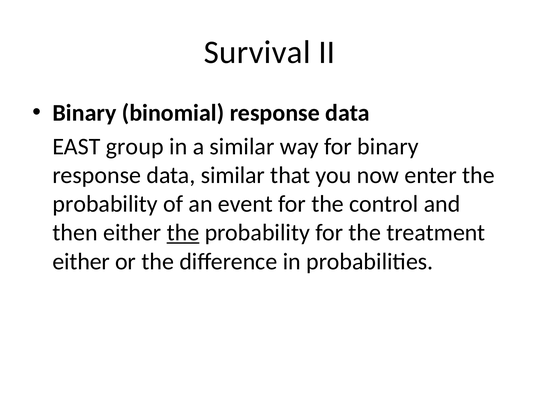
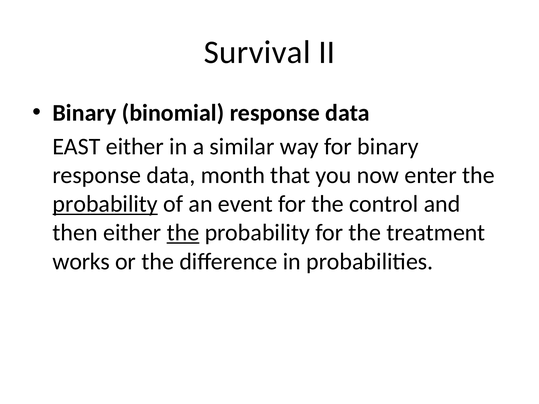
EAST group: group -> either (135, 147)
data similar: similar -> month (233, 175)
probability underline: none -> present (105, 204)
either: either -> works (81, 262)
